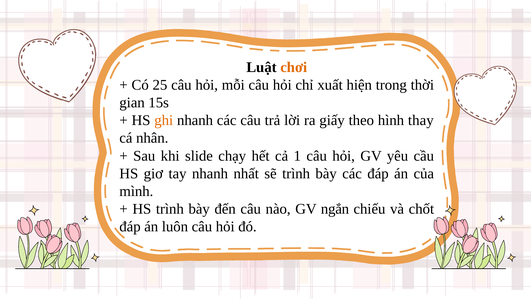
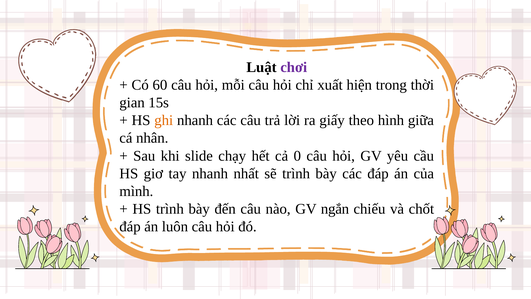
chơi colour: orange -> purple (294, 67)
25: 25 -> 60 (160, 85)
thay: thay -> giữa (421, 120)
1: 1 -> 0 (297, 156)
